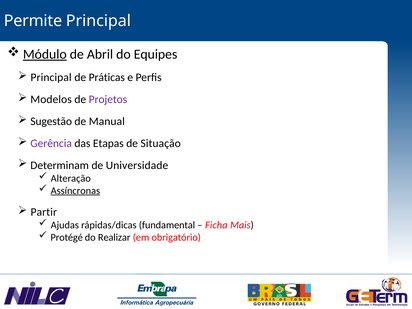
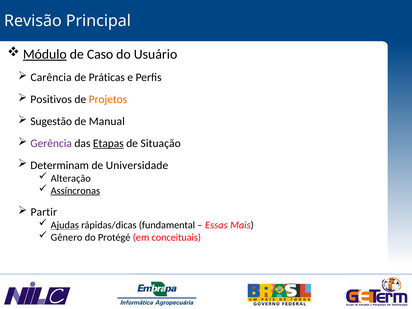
Permite: Permite -> Revisão (33, 21)
Abril: Abril -> Caso (100, 54)
Equipes: Equipes -> Usuário (156, 54)
Principal: Principal -> Carência (51, 77)
Modelos: Modelos -> Positivos (51, 99)
Projetos colour: purple -> orange (108, 99)
Etapas underline: none -> present (108, 143)
Ajudas underline: none -> present (65, 225)
Ficha: Ficha -> Essas (216, 225)
Protégé: Protégé -> Gênero (67, 237)
Realizar: Realizar -> Protégé (114, 237)
obrigatório: obrigatório -> conceituais (176, 237)
